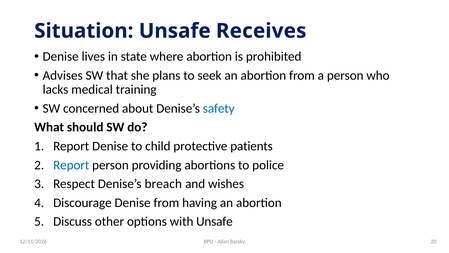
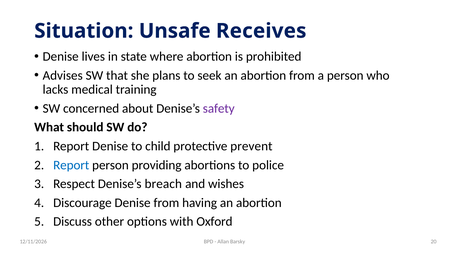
safety colour: blue -> purple (219, 108)
patients: patients -> prevent (251, 146)
with Unsafe: Unsafe -> Oxford (214, 221)
